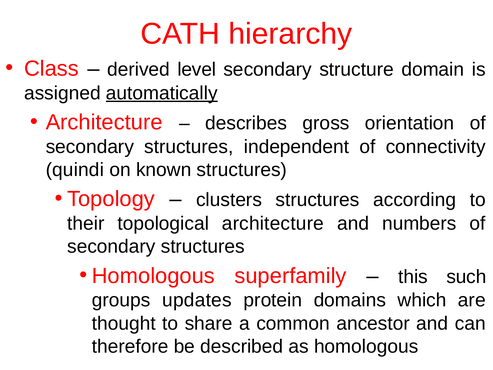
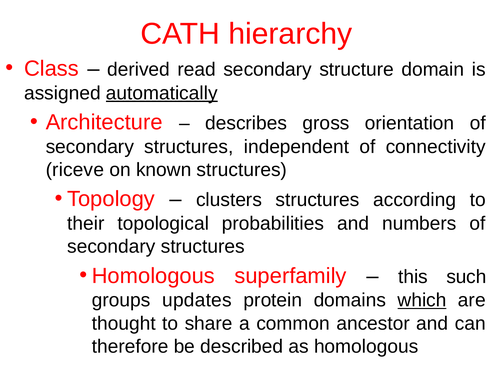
level: level -> read (197, 69)
quindi: quindi -> riceve (75, 170)
topological architecture: architecture -> probabilities (273, 223)
which underline: none -> present (422, 300)
